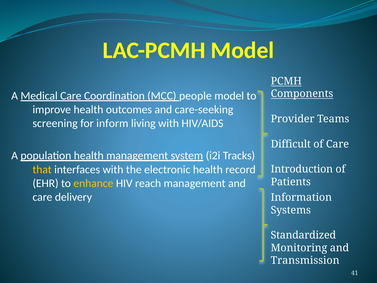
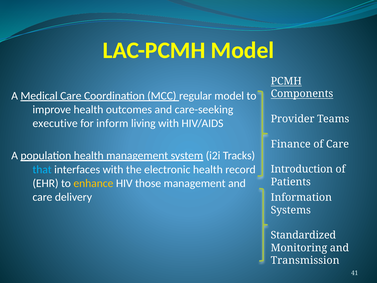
people: people -> regular (195, 96)
screening: screening -> executive (55, 123)
Difficult: Difficult -> Finance (291, 144)
that colour: yellow -> light blue (42, 169)
reach: reach -> those (148, 183)
